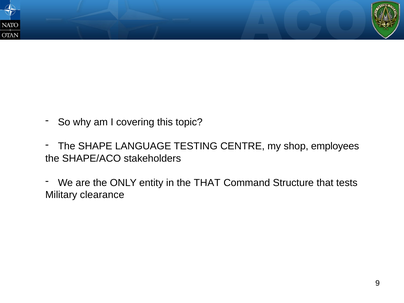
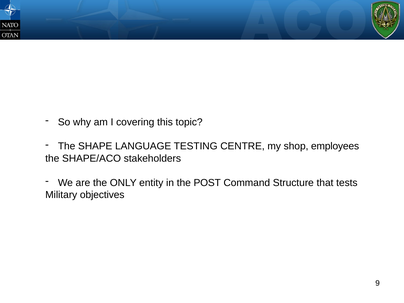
the THAT: THAT -> POST (207, 183)
clearance: clearance -> objectives (102, 195)
